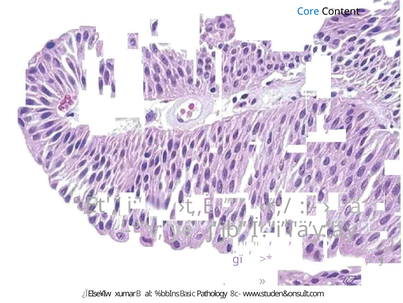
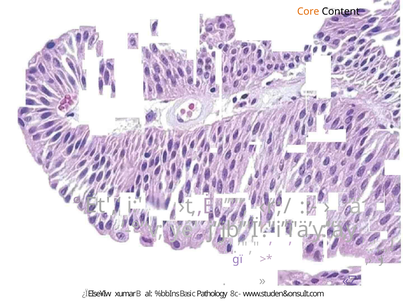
Core colour: blue -> orange (308, 11)
